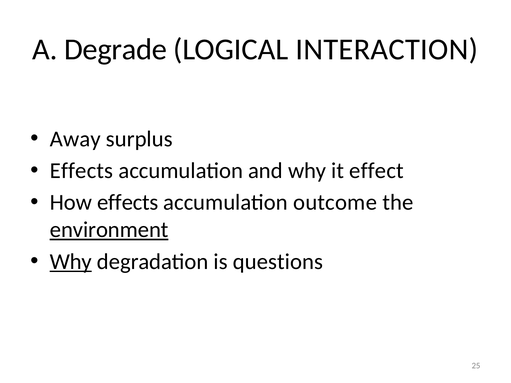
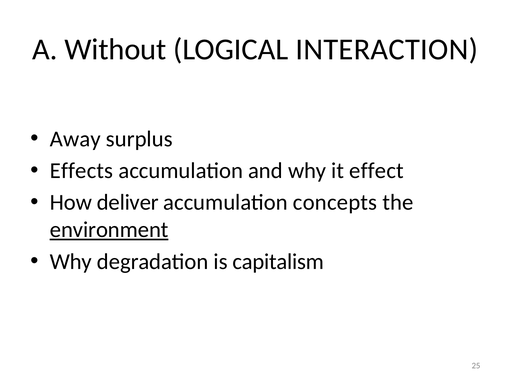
Degrade: Degrade -> Without (115, 49)
How effects: effects -> deliver (128, 203)
outcome: outcome -> concepts (335, 203)
Why underline: present -> none (71, 262)
questions: questions -> capitalism (278, 262)
